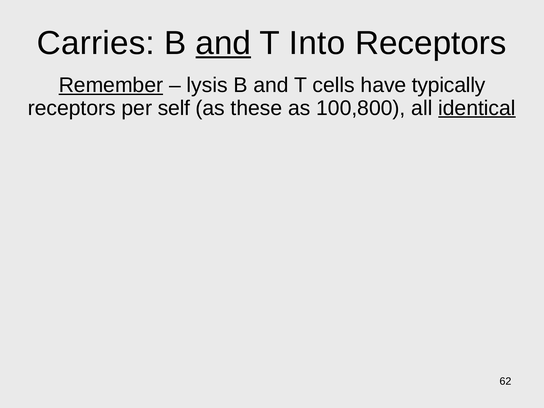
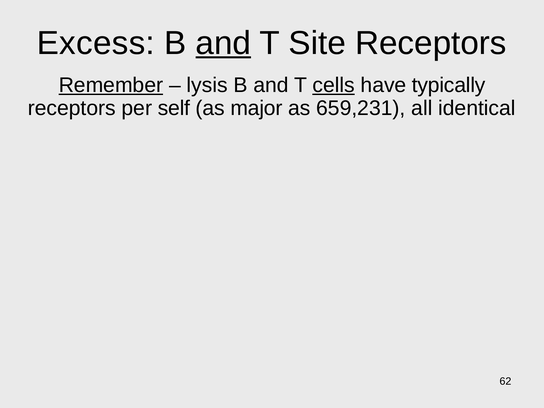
Carries: Carries -> Excess (96, 43)
Into: Into -> Site (317, 43)
cells underline: none -> present (334, 85)
these: these -> major (257, 108)
100,800: 100,800 -> 659,231 (361, 108)
identical underline: present -> none (477, 108)
